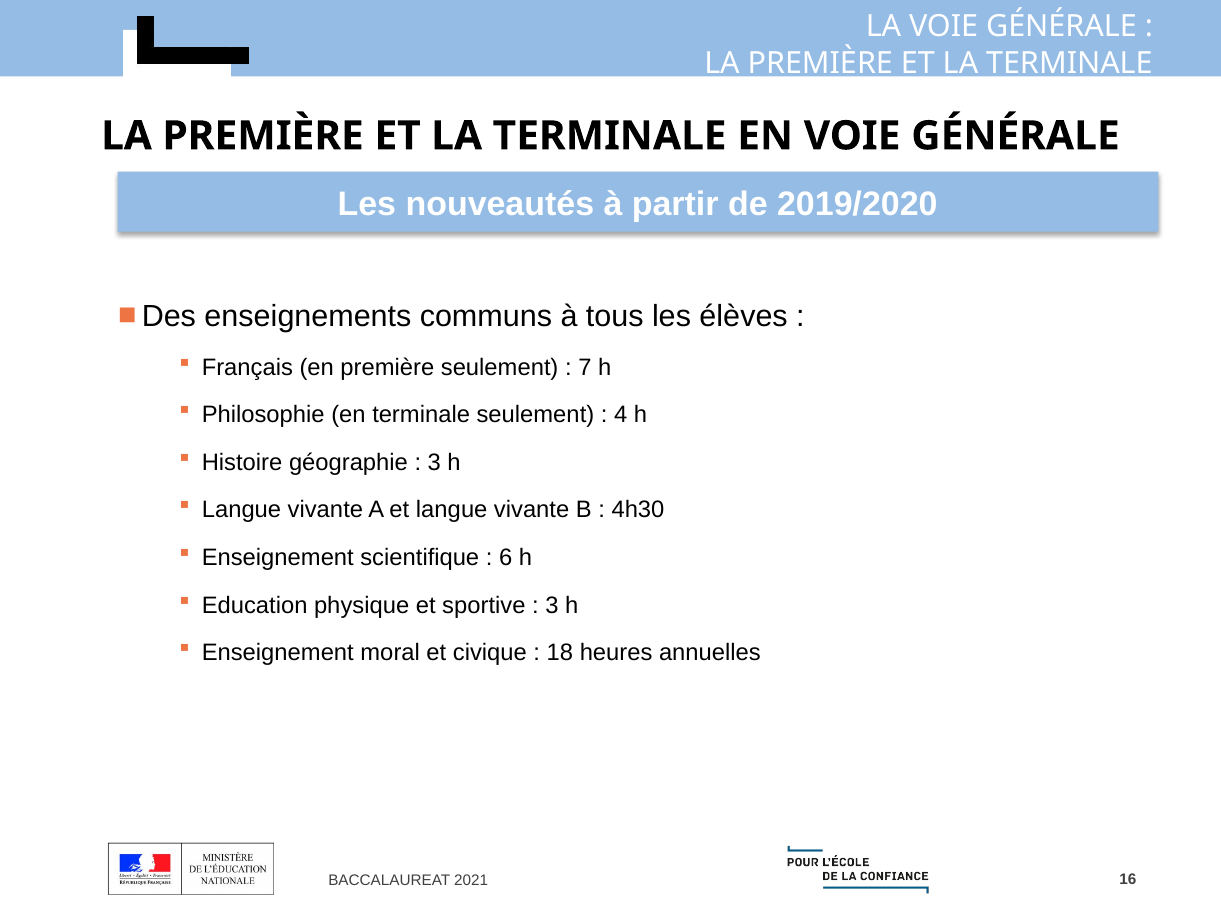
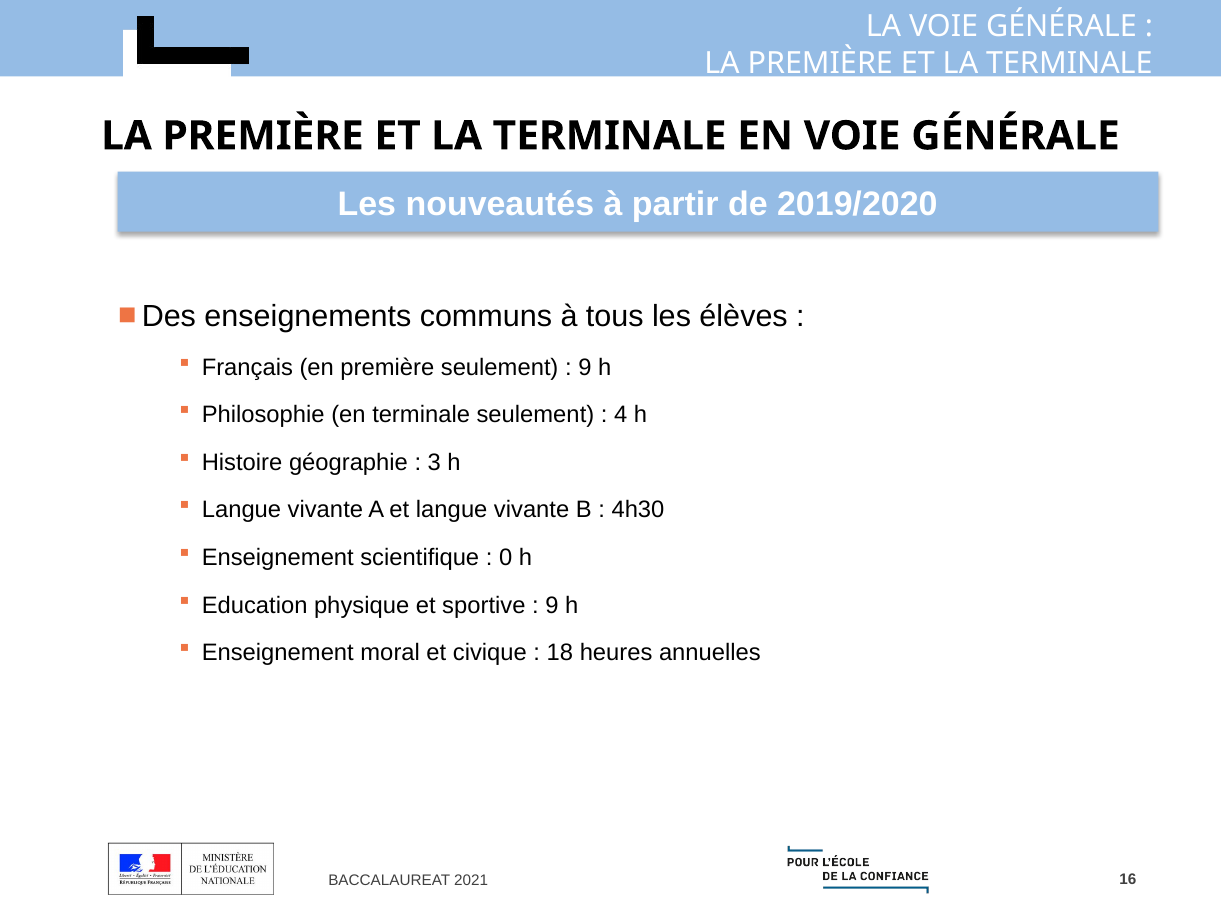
7: 7 -> 9 (585, 367)
6: 6 -> 0 (506, 557)
3: 3 -> 9 (552, 605)
